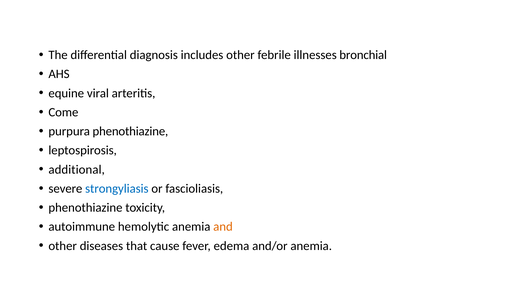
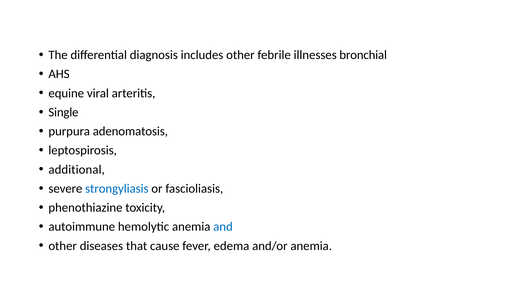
Come: Come -> Single (63, 112)
purpura phenothiazine: phenothiazine -> adenomatosis (130, 131)
and colour: orange -> blue (223, 227)
